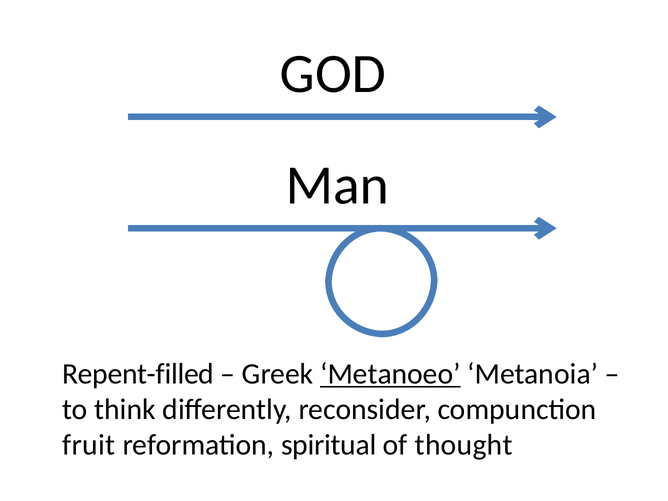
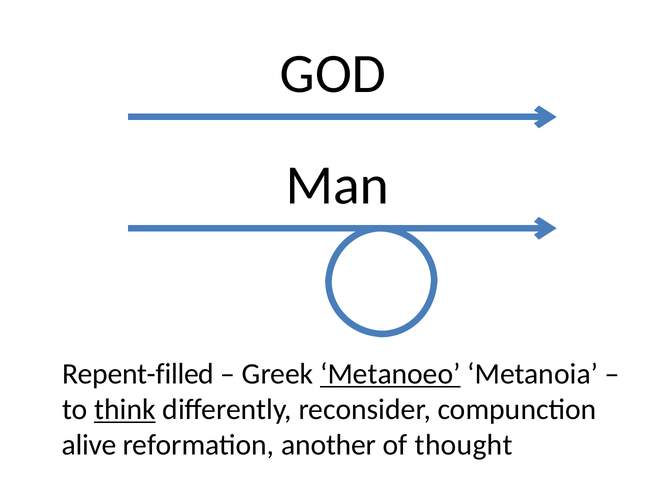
think underline: none -> present (125, 410)
fruit: fruit -> alive (89, 445)
spiritual: spiritual -> another (329, 445)
